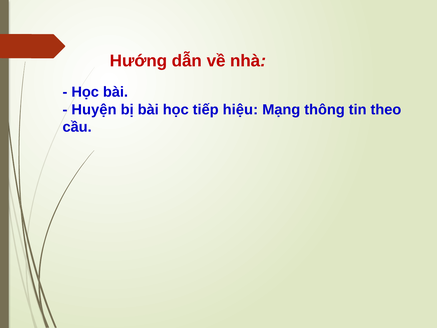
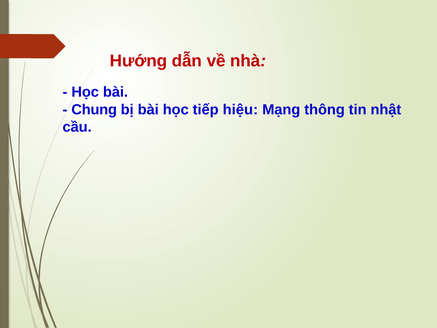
Huyện: Huyện -> Chung (94, 109)
theo: theo -> nhật (386, 109)
